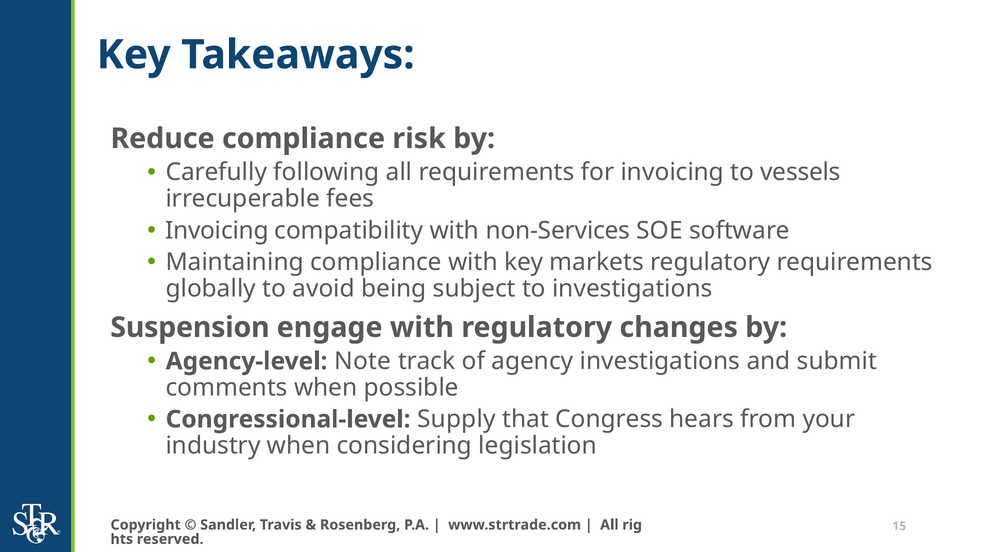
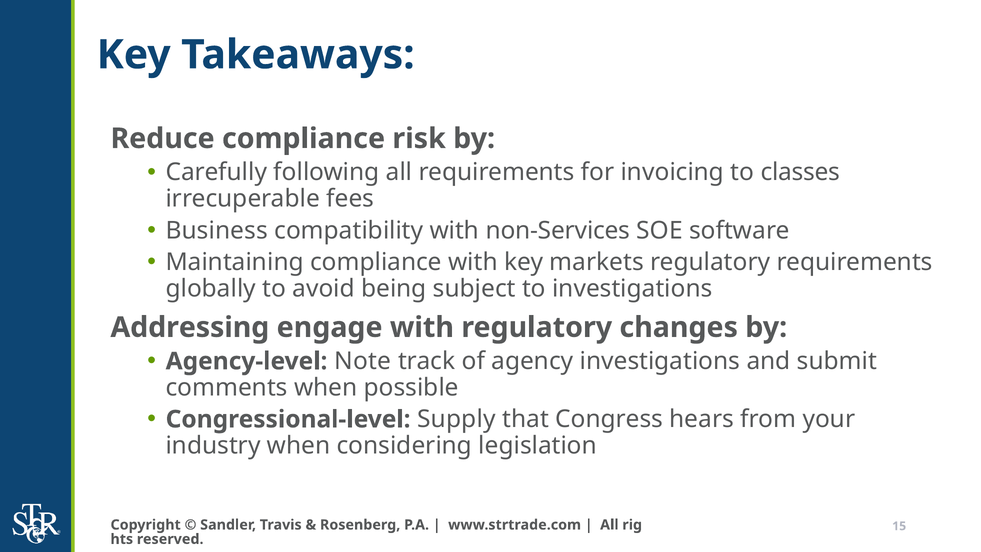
vessels: vessels -> classes (800, 172)
Invoicing: Invoicing -> Business (217, 230)
Suspension: Suspension -> Addressing (190, 327)
